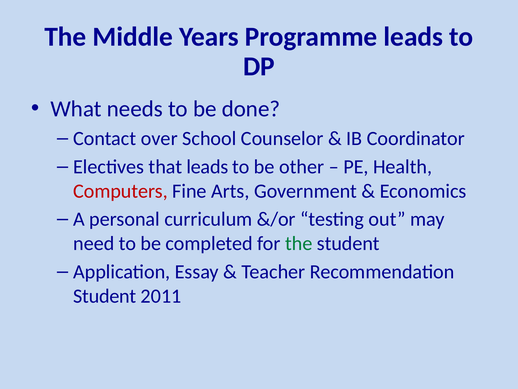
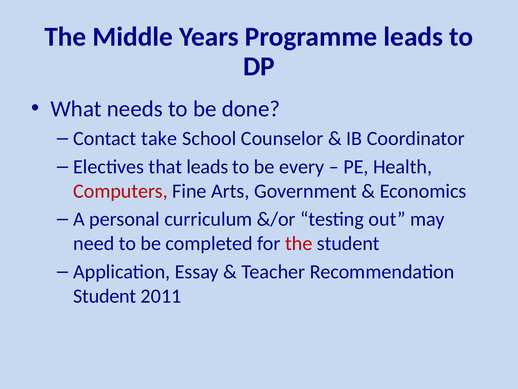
over: over -> take (159, 138)
other: other -> every (302, 167)
the colour: green -> red (299, 243)
